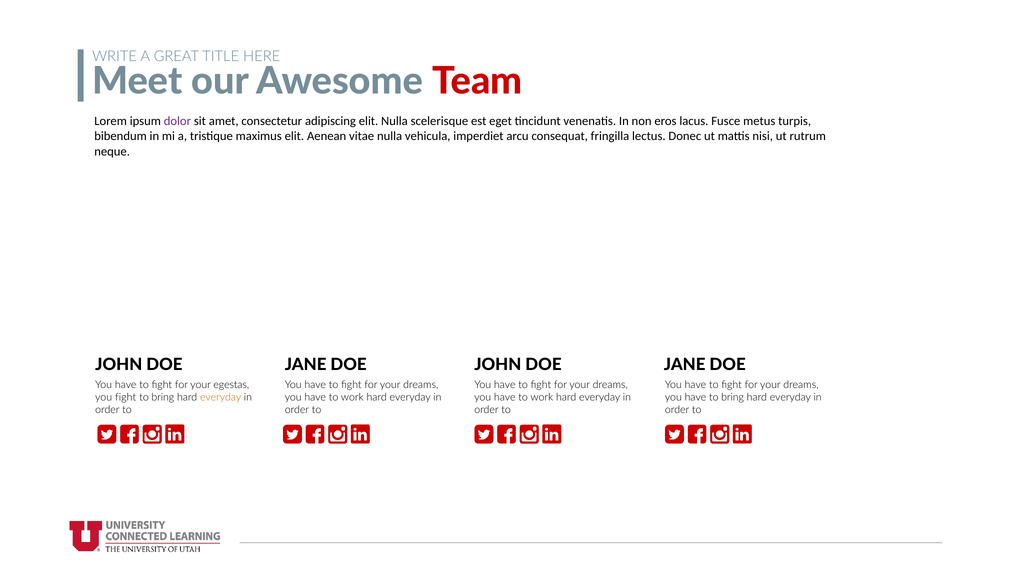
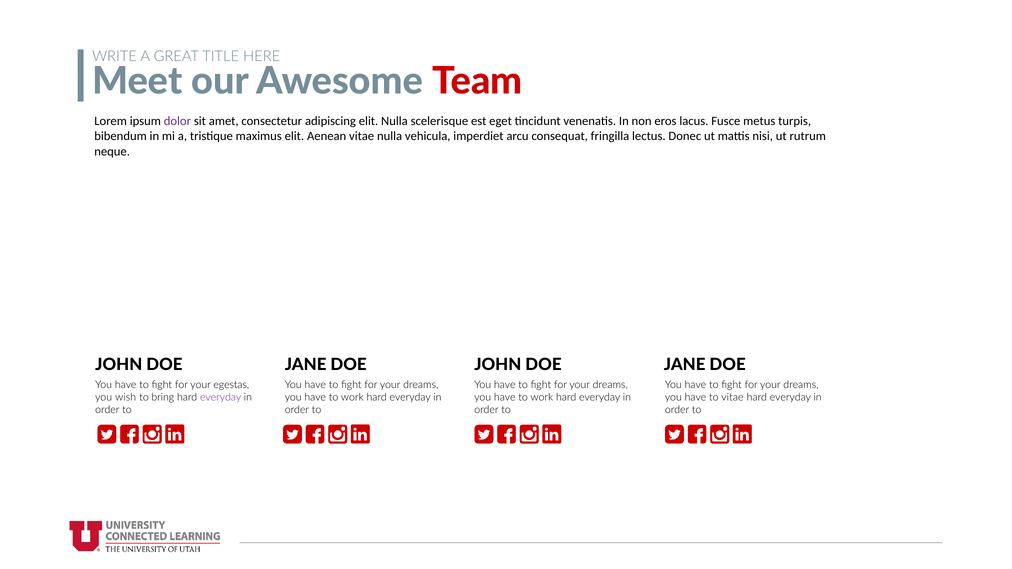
you fight: fight -> wish (126, 397)
everyday colour: orange -> purple (221, 397)
have to bring: bring -> vitae (732, 397)
